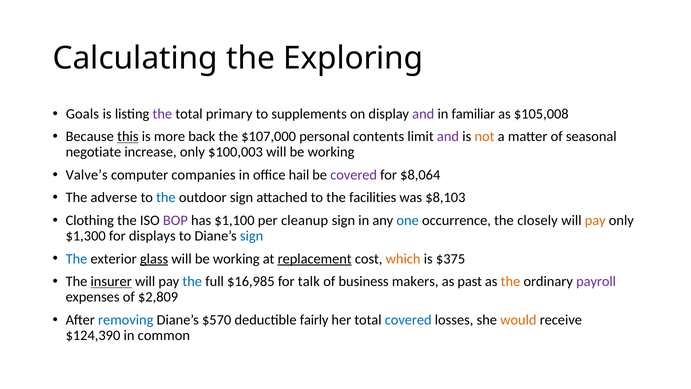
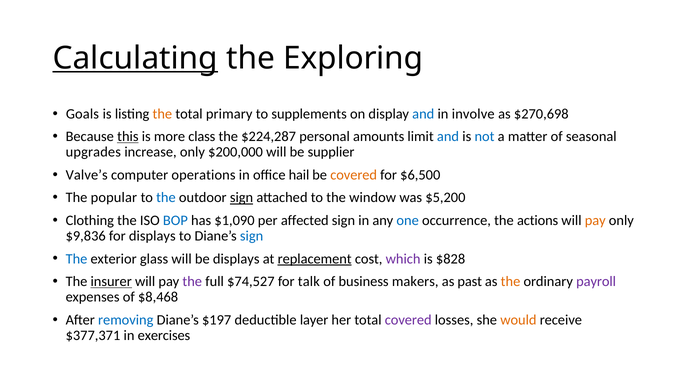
Calculating underline: none -> present (135, 58)
the colour: purple -> orange (162, 114)
and colour: purple -> blue (423, 114)
familiar: familiar -> involve (473, 114)
$105,008: $105,008 -> $270,698 (541, 114)
back: back -> class (202, 136)
$107,000: $107,000 -> $224,287 (269, 136)
contents: contents -> amounts (379, 136)
and colour: purple -> blue (448, 136)
not colour: orange -> blue (485, 136)
negotiate: negotiate -> upgrades (93, 152)
$100,003: $100,003 -> $200,000 (236, 152)
working: working -> supplier (331, 152)
companies: companies -> operations (203, 175)
covered colour: purple -> orange (354, 175)
$8,064: $8,064 -> $6,500 (420, 175)
adverse: adverse -> popular (114, 198)
sign underline: none -> present (242, 198)
facilities: facilities -> window (373, 198)
$8,103: $8,103 -> $5,200 (445, 198)
BOP colour: purple -> blue (175, 220)
$1,100: $1,100 -> $1,090 (235, 220)
cleanup: cleanup -> affected (305, 220)
closely: closely -> actions (538, 220)
$1,300: $1,300 -> $9,836 (86, 236)
glass underline: present -> none (154, 259)
working: working -> displays (236, 259)
which colour: orange -> purple (403, 259)
$375: $375 -> $828 (451, 259)
the colour: blue -> purple (192, 281)
$16,985: $16,985 -> $74,527 (251, 281)
$2,809: $2,809 -> $8,468 (158, 297)
$570: $570 -> $197 (217, 320)
fairly: fairly -> layer (314, 320)
covered colour: blue -> purple (408, 320)
$124,390: $124,390 -> $377,371 (93, 335)
common: common -> exercises (164, 335)
